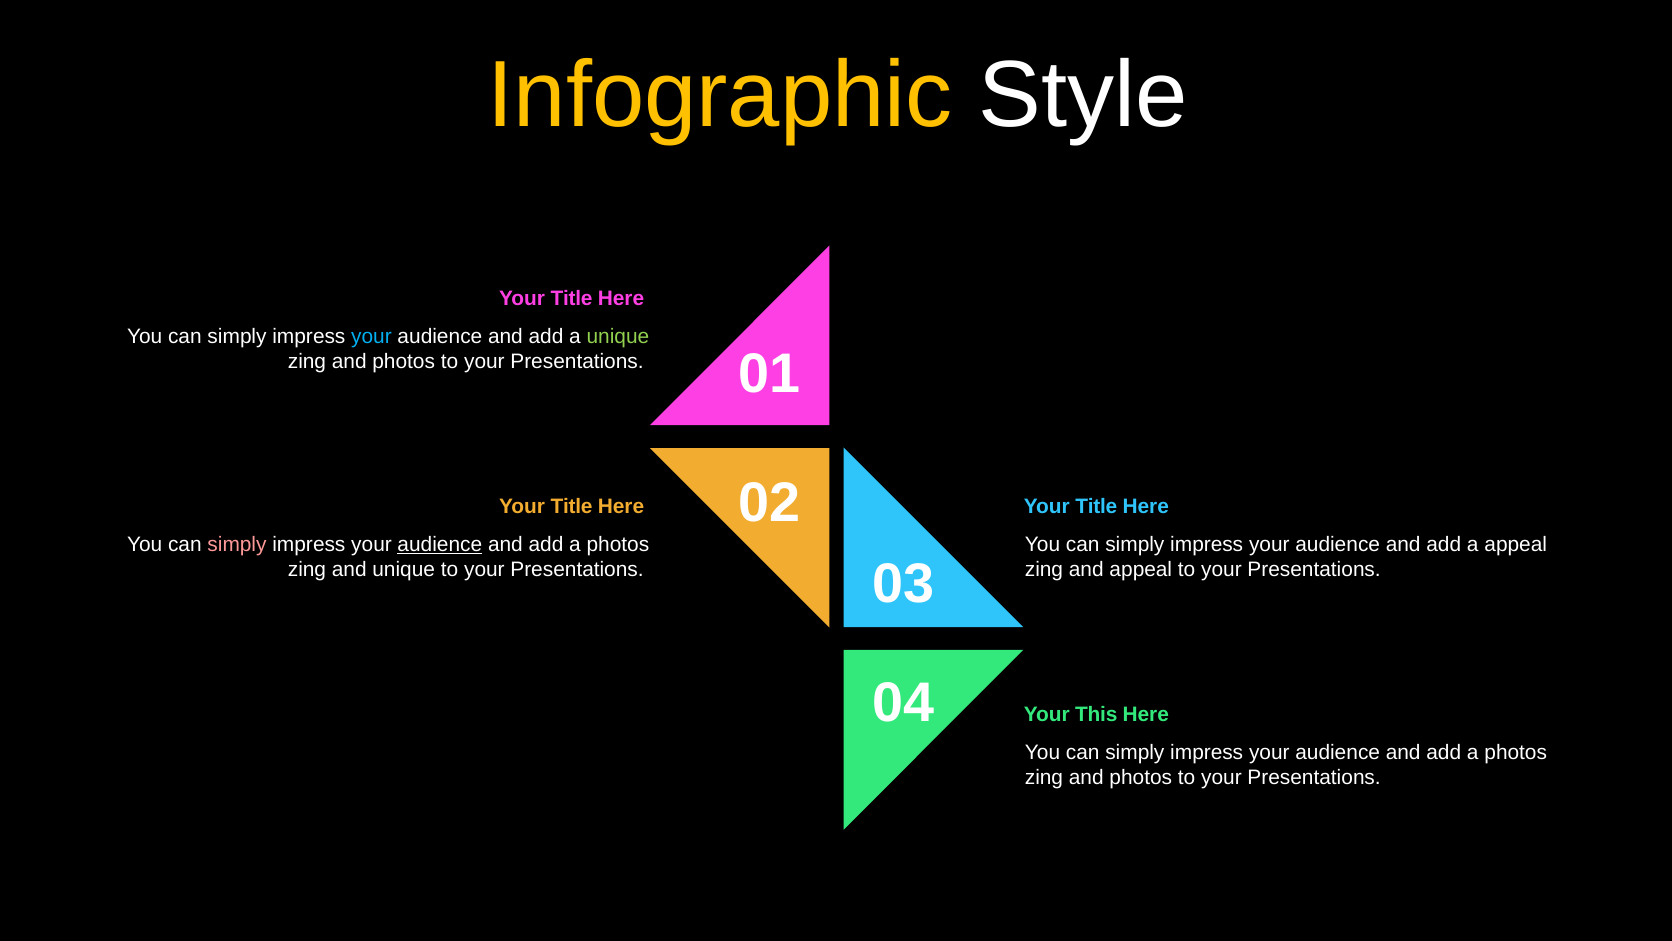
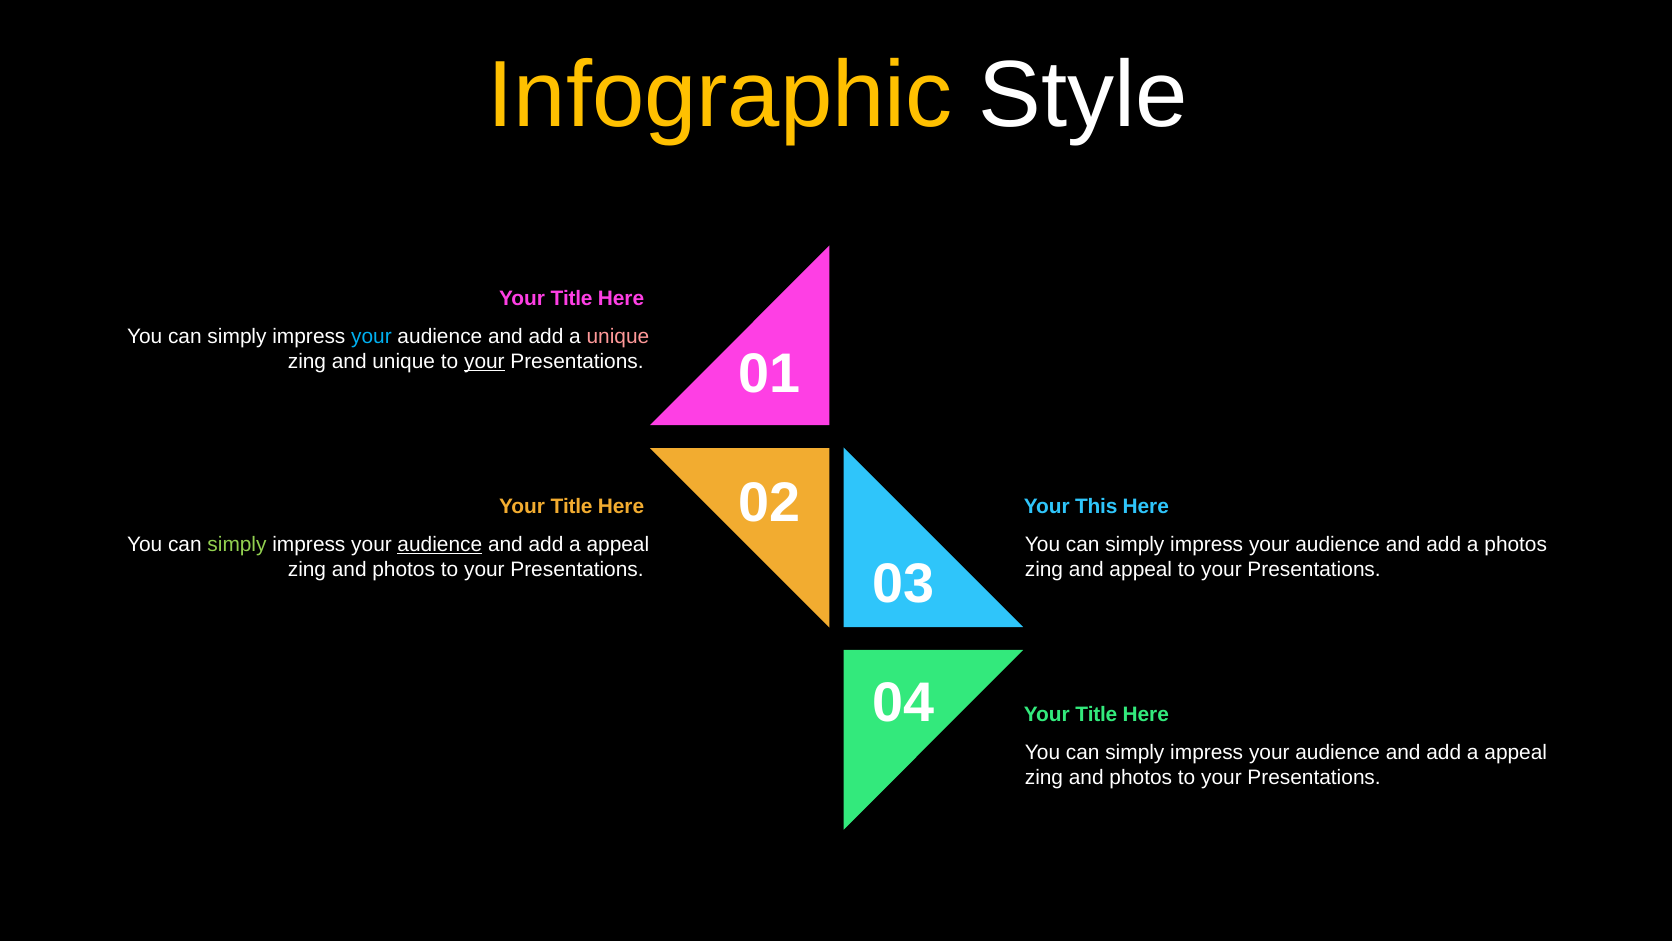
unique colour: light green -> pink (618, 336)
photos: photos -> unique (404, 361)
your underline: none -> present (484, 361)
Title: Title -> This (1096, 506)
simply colour: pink -> light green (237, 544)
photos: photos -> appeal (618, 544)
a appeal: appeal -> photos (1516, 544)
unique: unique -> photos (404, 569)
This: This -> Title (1096, 714)
photos: photos -> appeal (1516, 752)
